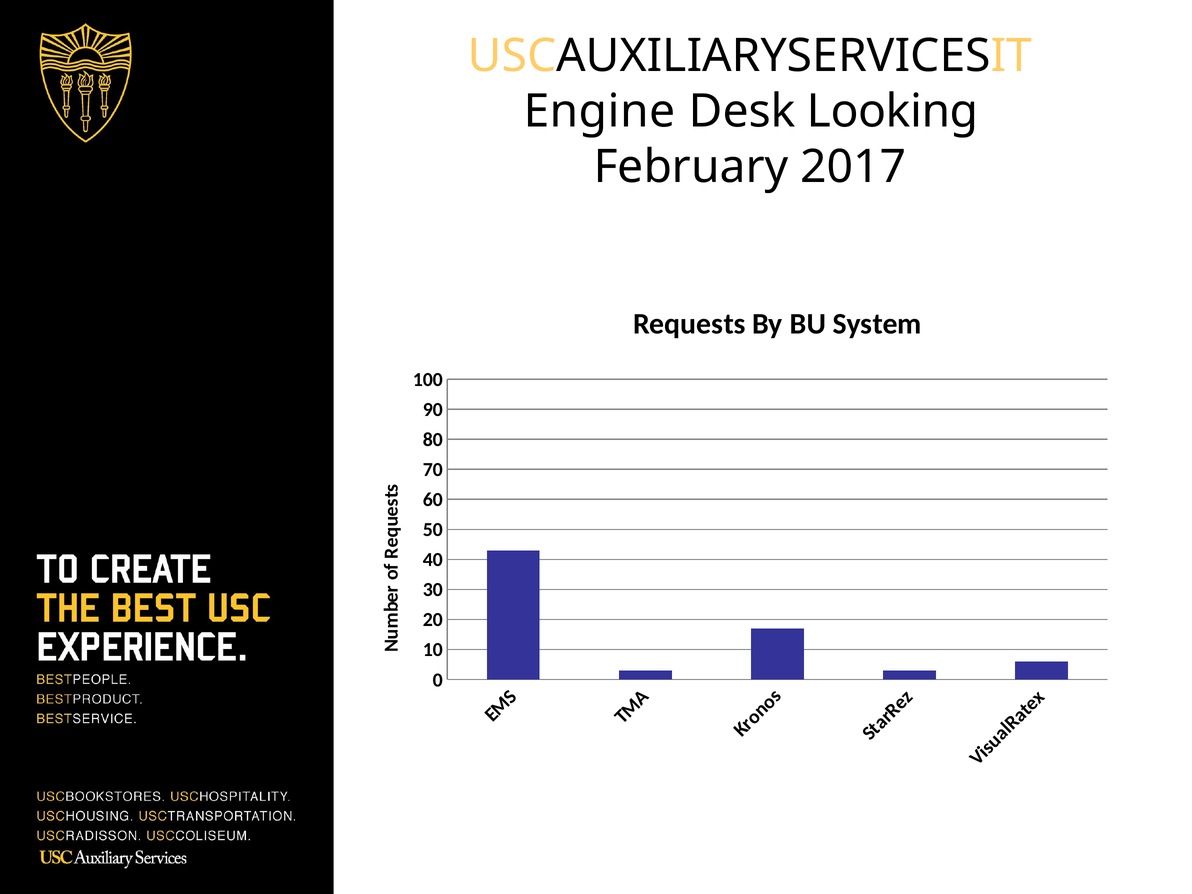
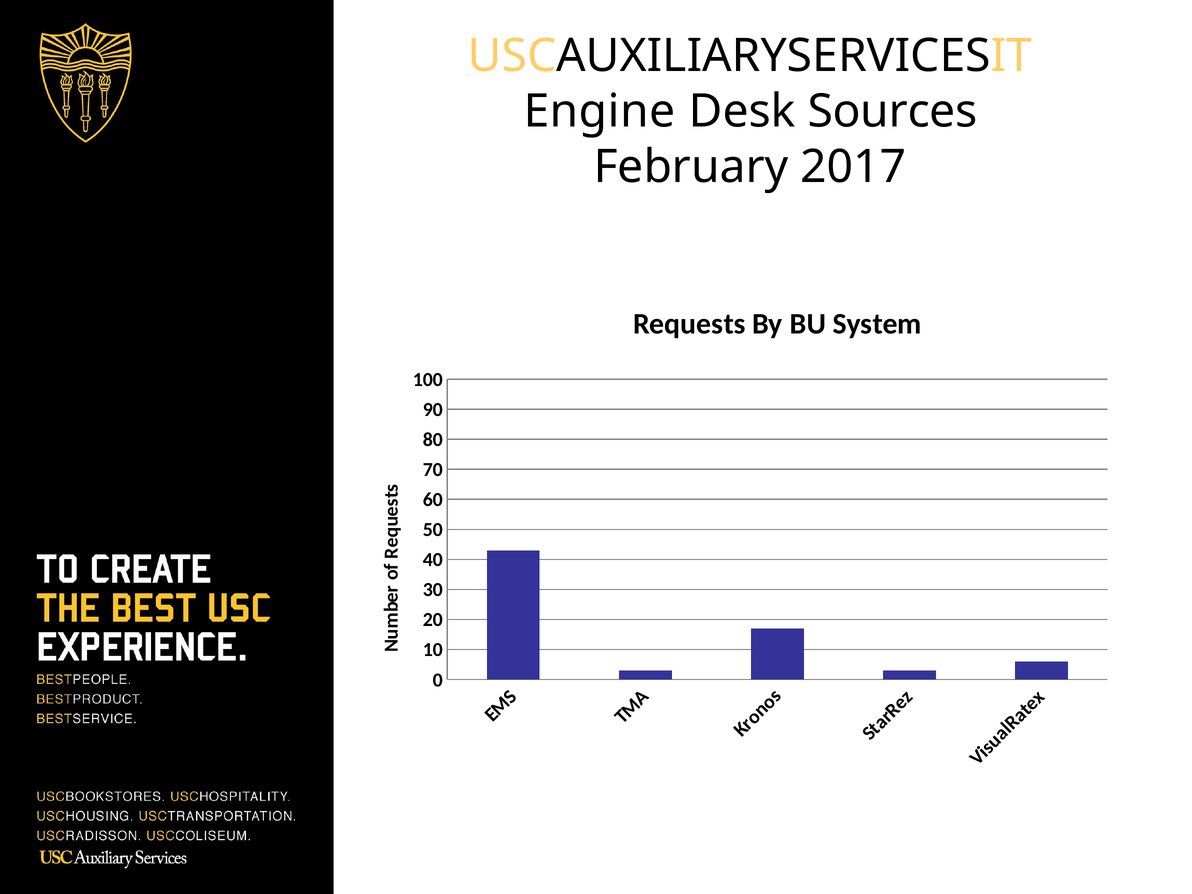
Looking: Looking -> Sources (893, 111)
